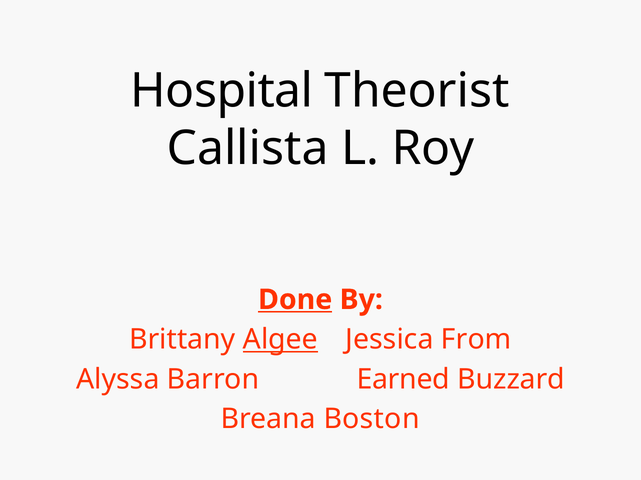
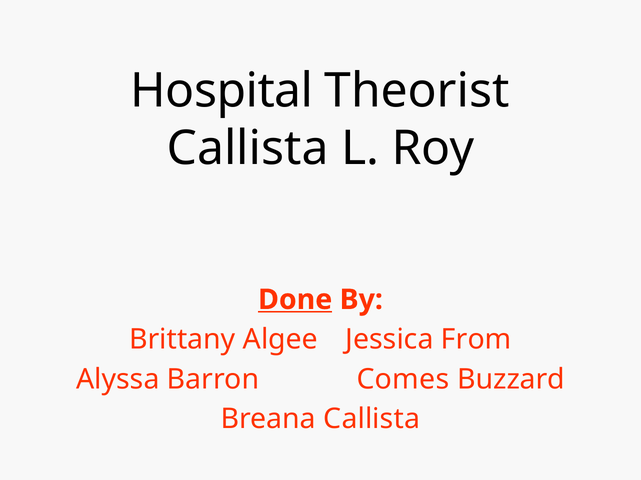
Algee underline: present -> none (280, 340)
Earned: Earned -> Comes (403, 380)
Breana Boston: Boston -> Callista (372, 420)
